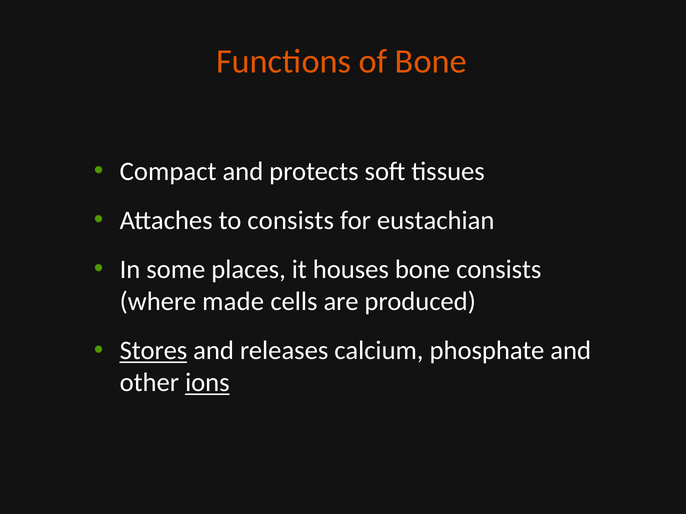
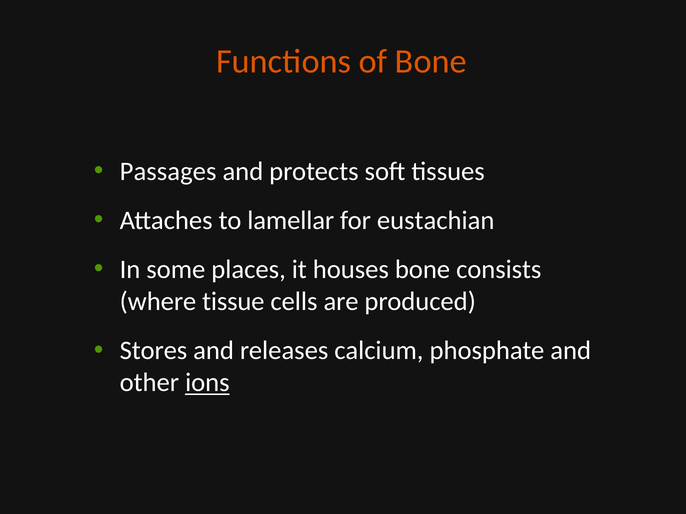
Compact: Compact -> Passages (168, 171)
to consists: consists -> lamellar (291, 221)
made: made -> tissue (233, 302)
Stores underline: present -> none (153, 351)
